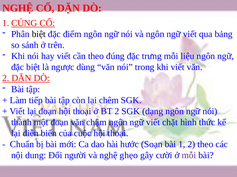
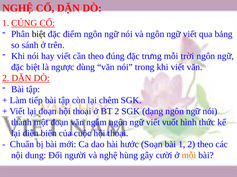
liệu: liệu -> trời (187, 56)
chậm: chậm -> ngẫm (96, 123)
chặt: chặt -> vuốt (170, 123)
ghẹo: ghẹo -> hùng (129, 156)
mỗi colour: purple -> orange (189, 156)
